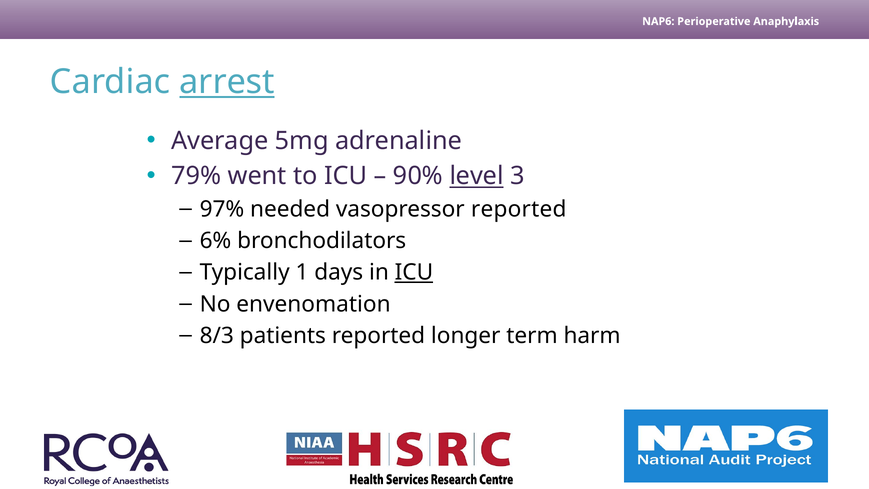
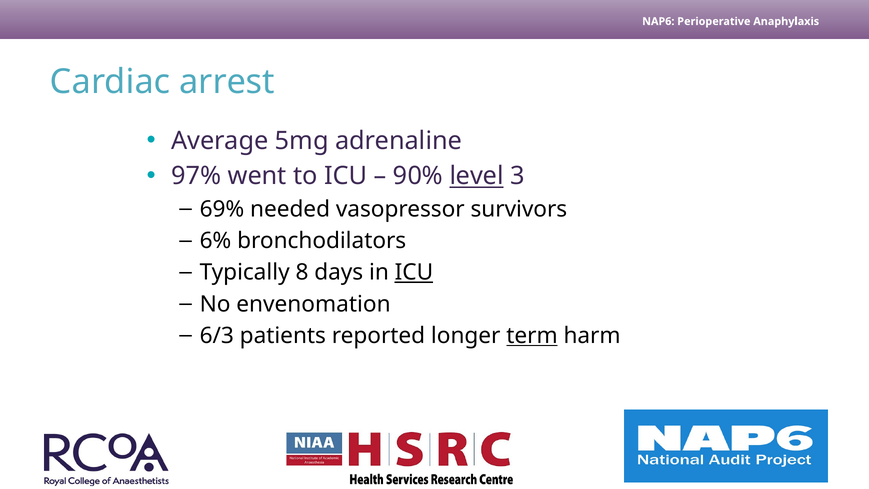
arrest underline: present -> none (227, 82)
79%: 79% -> 97% (196, 176)
97%: 97% -> 69% (222, 209)
vasopressor reported: reported -> survivors (519, 209)
1: 1 -> 8 (302, 272)
8/3: 8/3 -> 6/3 (217, 336)
term underline: none -> present (532, 336)
